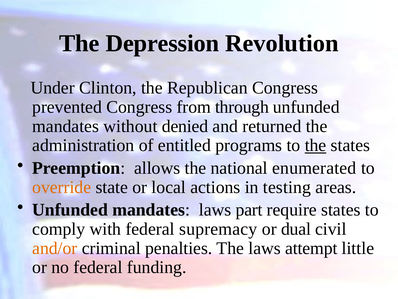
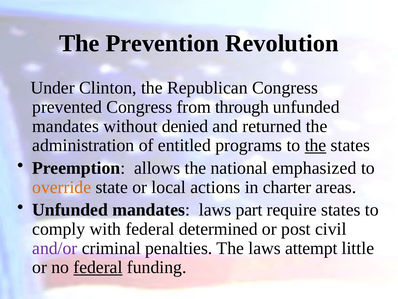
Depression: Depression -> Prevention (162, 43)
enumerated: enumerated -> emphasized (314, 168)
testing: testing -> charter (287, 187)
supremacy: supremacy -> determined (218, 229)
dual: dual -> post (296, 229)
and/or colour: orange -> purple (55, 248)
federal underline: none -> present (98, 267)
